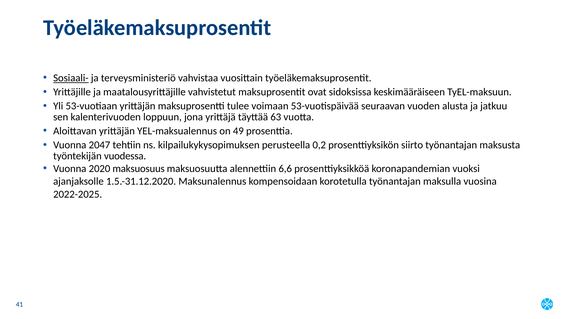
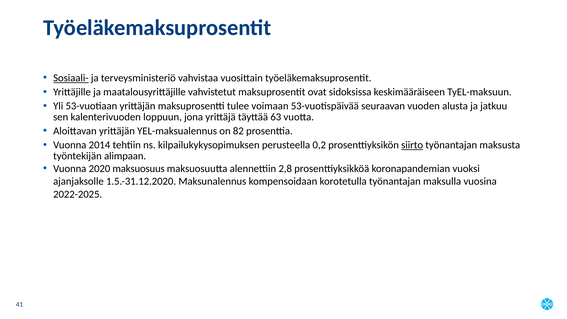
49: 49 -> 82 (238, 131)
2047: 2047 -> 2014 (99, 145)
siirto underline: none -> present (412, 145)
vuodessa: vuodessa -> alimpaan (125, 156)
6,6: 6,6 -> 2,8 (285, 169)
